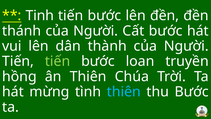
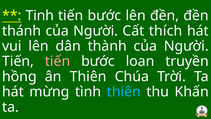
Cất bước: bước -> thích (166, 31)
tiến colour: light green -> pink (58, 61)
thu Bước: Bước -> Khấn (192, 92)
